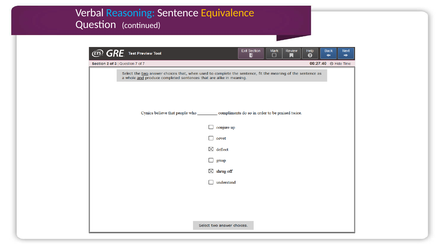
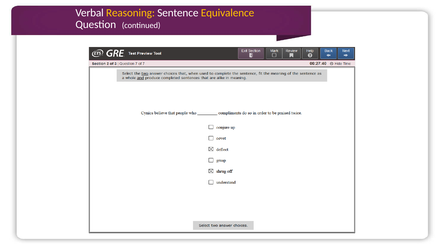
Reasoning colour: light blue -> yellow (131, 13)
